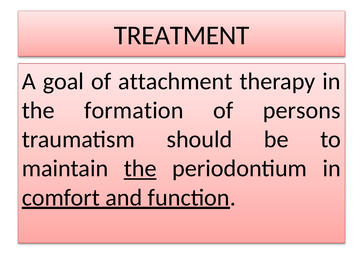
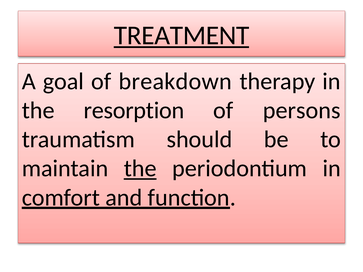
TREATMENT underline: none -> present (182, 35)
attachment: attachment -> breakdown (175, 82)
formation: formation -> resorption (134, 111)
